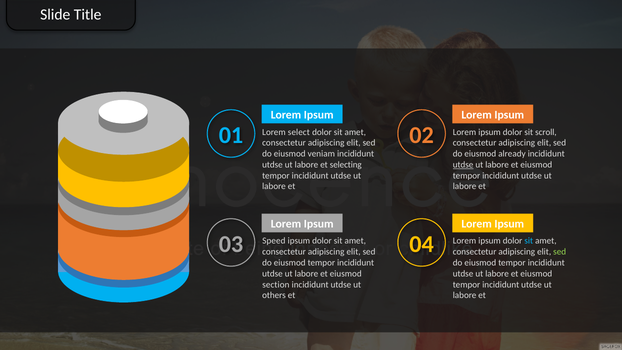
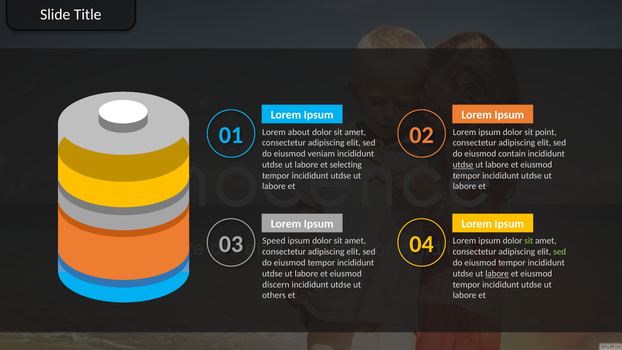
select: select -> about (299, 132)
scroll: scroll -> point (546, 132)
already: already -> contain (512, 154)
sit colour: light blue -> light green (529, 241)
labore underline: none -> present (497, 274)
section: section -> discern (276, 284)
